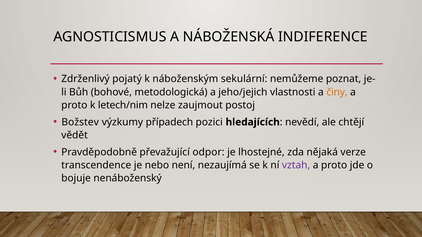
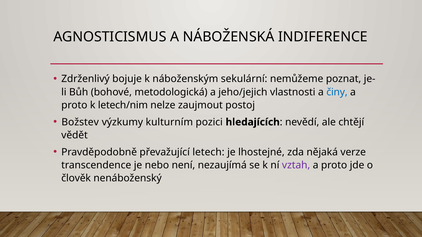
pojatý: pojatý -> bojuje (127, 79)
činy colour: orange -> blue (337, 92)
případech: případech -> kulturním (169, 122)
odpor: odpor -> letech (208, 152)
bojuje: bojuje -> člověk (76, 179)
